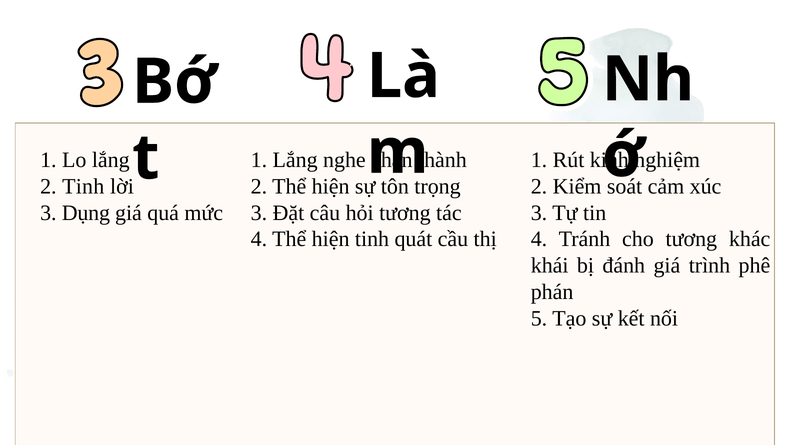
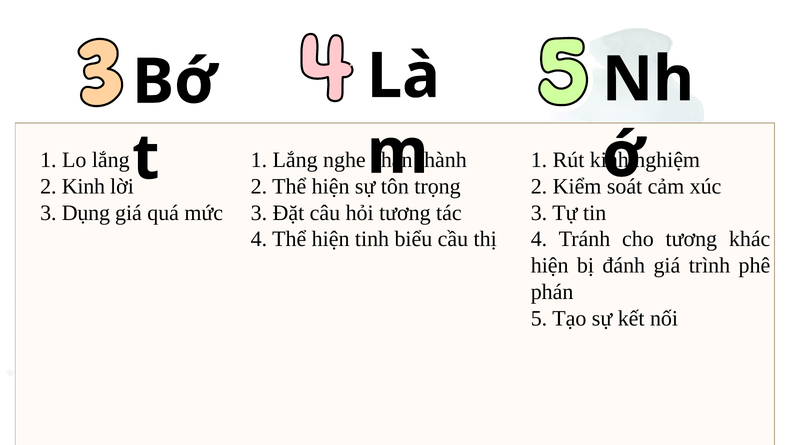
2 Tinh: Tinh -> Kinh (83, 186)
quát: quát -> biểu (413, 239)
khái: khái -> hiện (550, 265)
